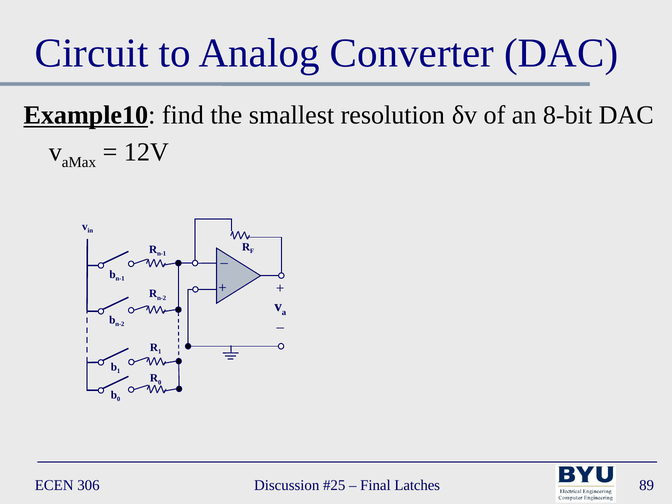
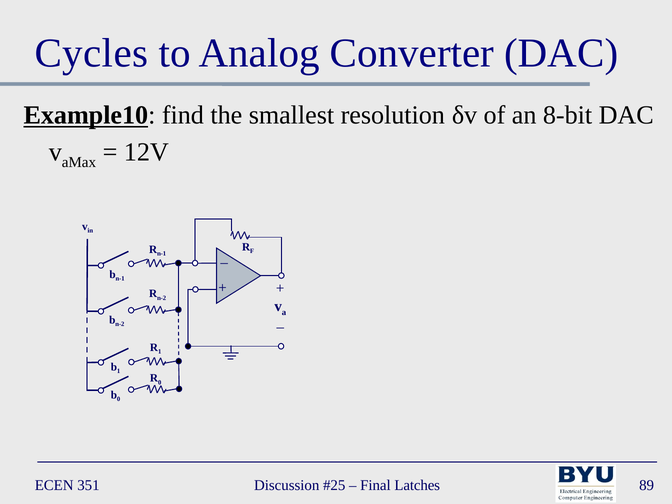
Circuit: Circuit -> Cycles (92, 53)
306: 306 -> 351 (88, 485)
